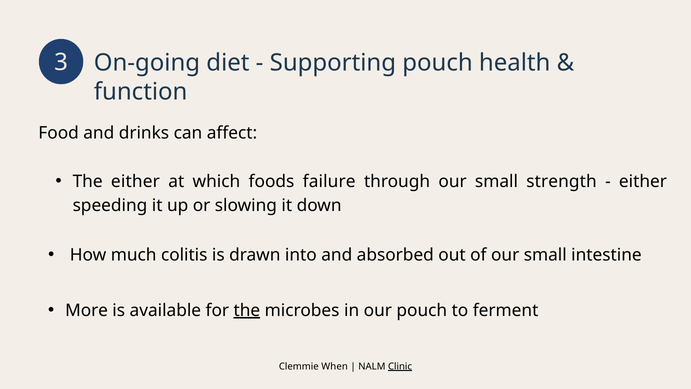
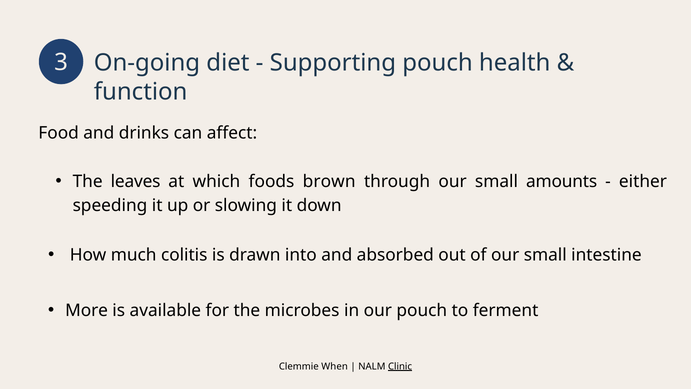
The either: either -> leaves (136, 181)
failure: failure -> brown (329, 181)
strength: strength -> amounts (562, 181)
the underline: present -> none (247, 310)
